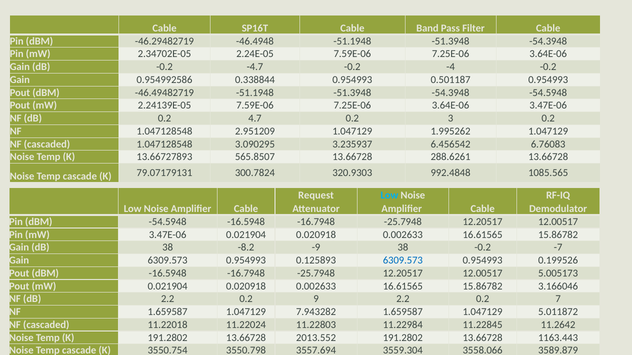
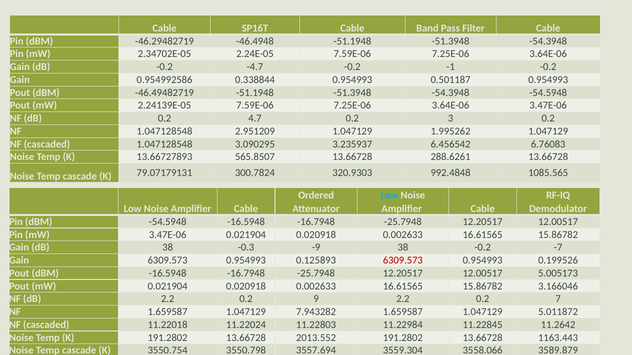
-4: -4 -> -1 (451, 67)
Request: Request -> Ordered (316, 195)
-8.2: -8.2 -> -0.3 (246, 248)
6309.573 colour: blue -> red (403, 261)
